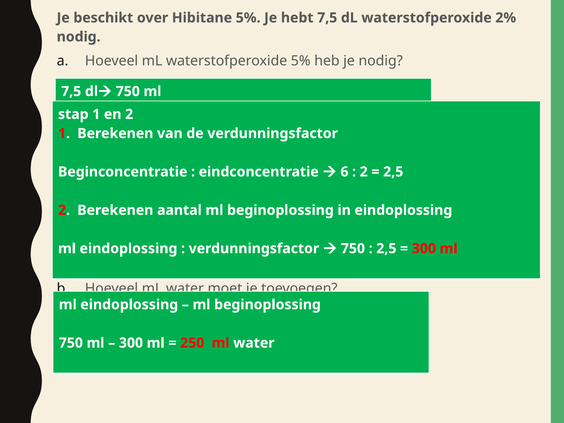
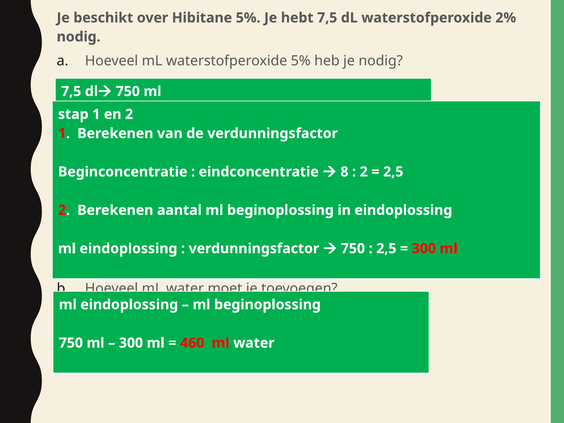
6: 6 -> 8 (344, 172)
250: 250 -> 460 (192, 343)
